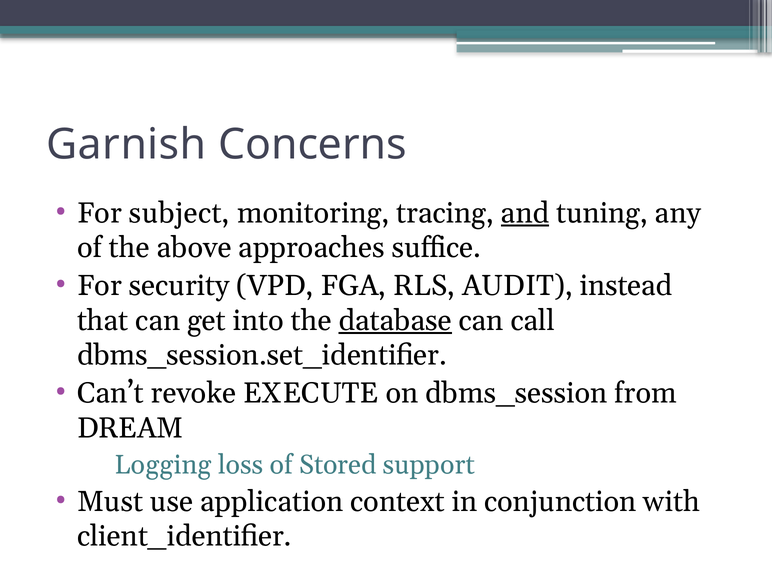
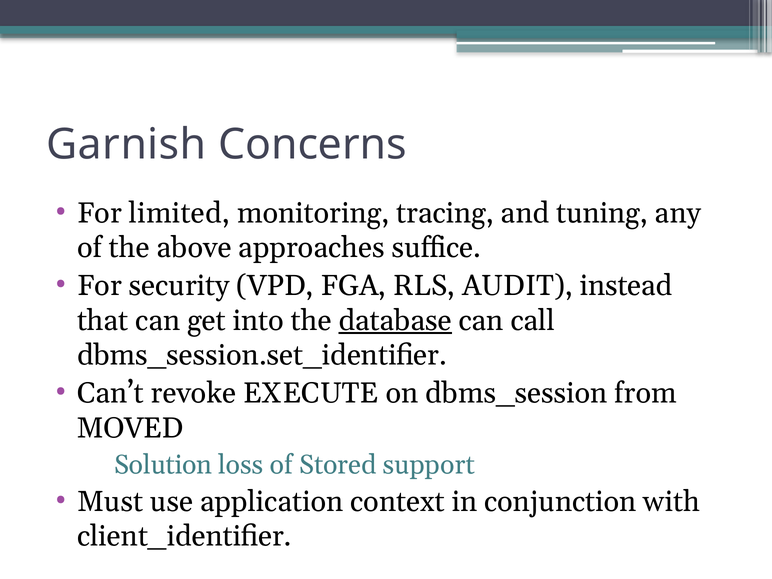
subject: subject -> limited (179, 213)
and underline: present -> none (525, 213)
DREAM: DREAM -> MOVED (130, 428)
Logging: Logging -> Solution (163, 465)
